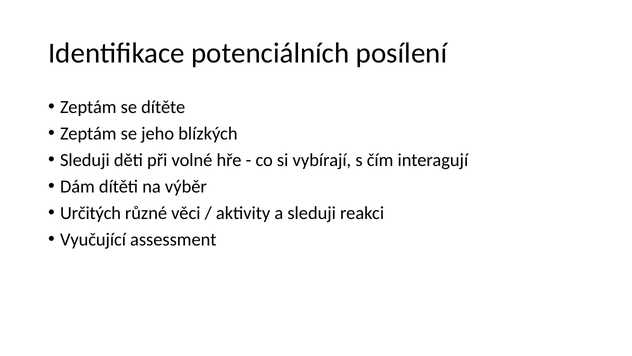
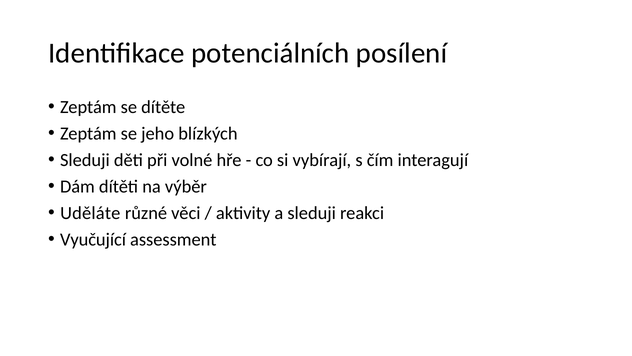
Určitých: Určitých -> Uděláte (90, 213)
